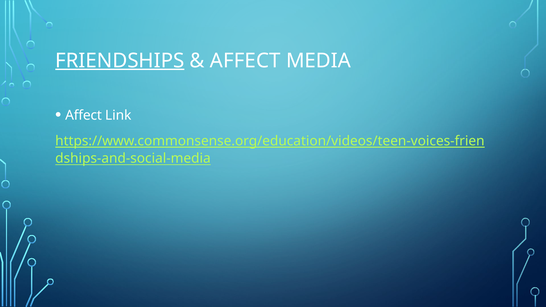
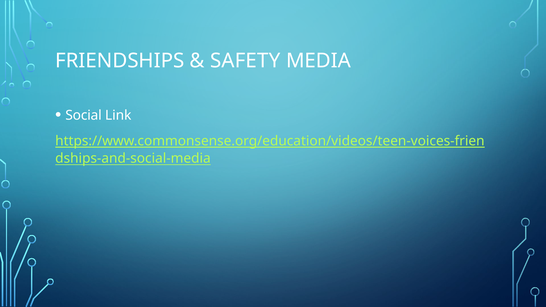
FRIENDSHIPS underline: present -> none (120, 61)
AFFECT: AFFECT -> SAFETY (245, 61)
Affect: Affect -> Social (84, 115)
